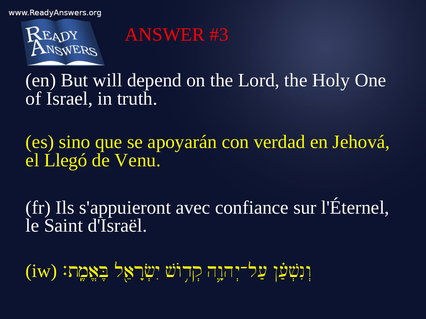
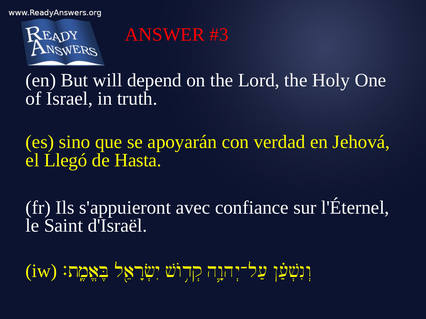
Venu: Venu -> Hasta (138, 160)
